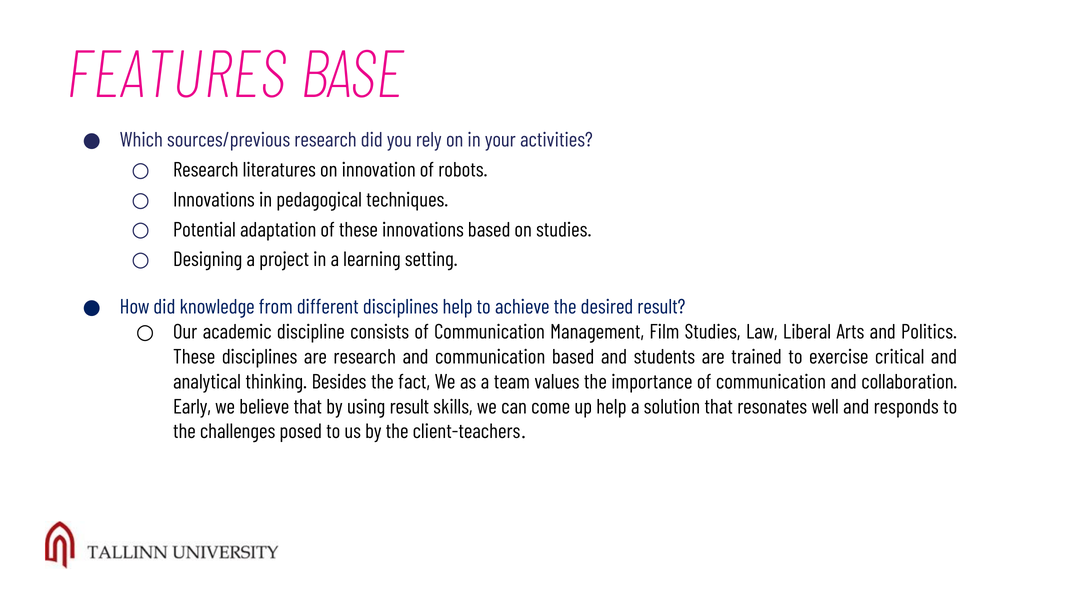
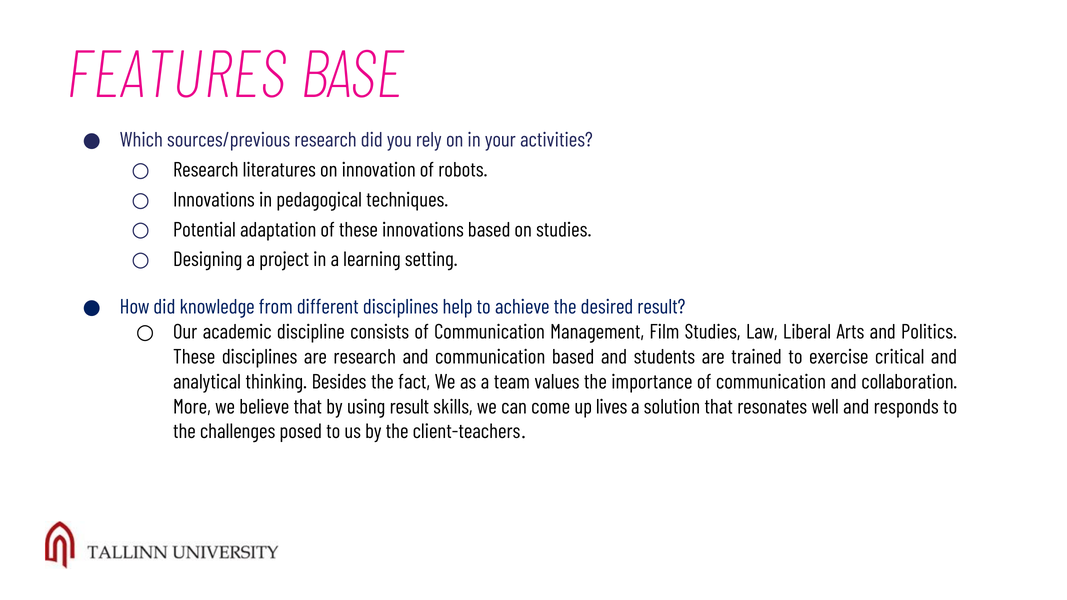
Early: Early -> More (192, 407)
up help: help -> lives (612, 407)
